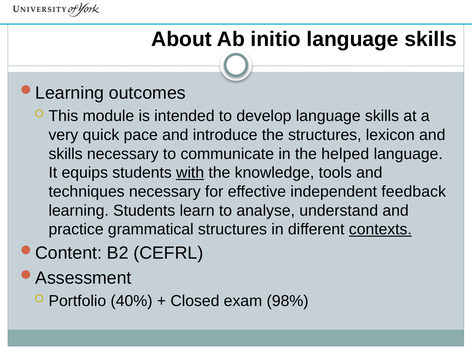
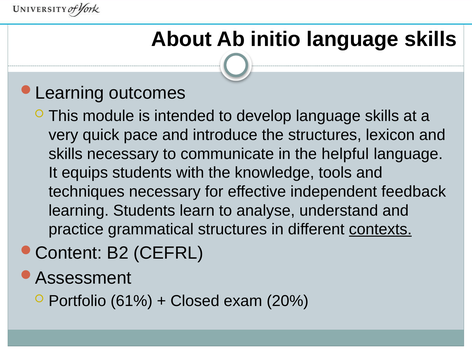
helped: helped -> helpful (345, 154)
with underline: present -> none (190, 173)
40%: 40% -> 61% (132, 301)
98%: 98% -> 20% (288, 301)
